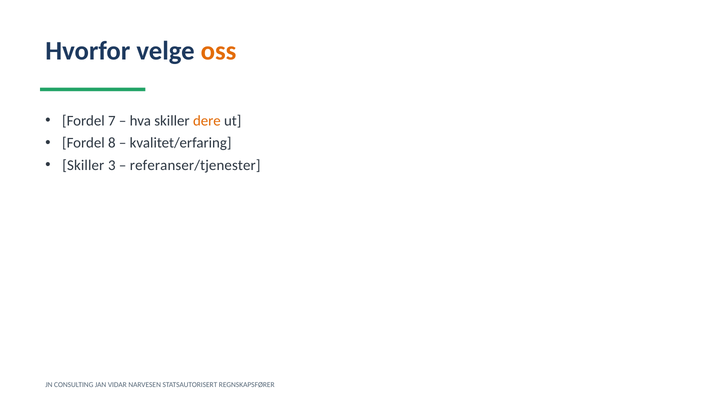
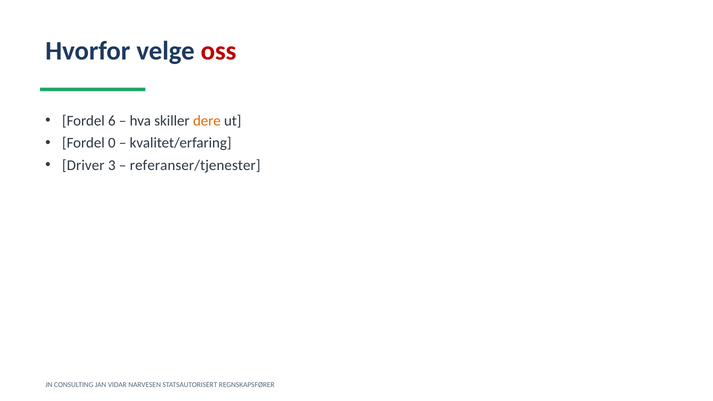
oss colour: orange -> red (219, 51)
7: 7 -> 6 (112, 121)
8: 8 -> 0 (112, 143)
Skiller: Skiller -> Driver (83, 165)
